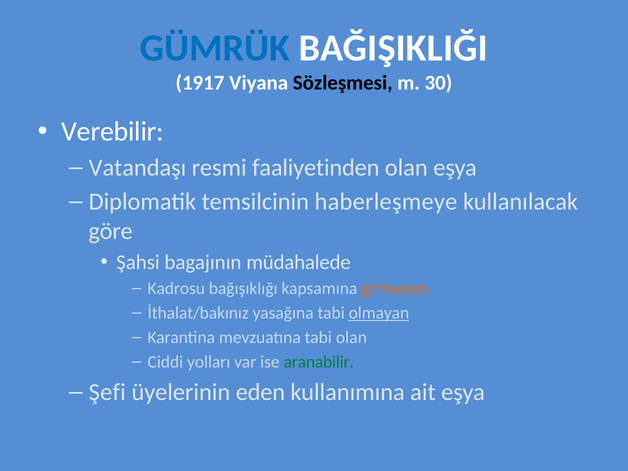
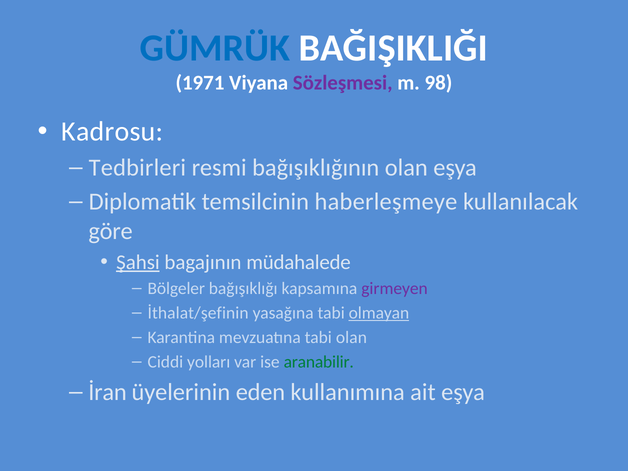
1917: 1917 -> 1971 (200, 83)
Sözleşmesi colour: black -> purple (343, 83)
30: 30 -> 98 (438, 83)
Verebilir: Verebilir -> Kadrosu (112, 132)
Vatandaşı: Vatandaşı -> Tedbirleri (137, 168)
faaliyetinden: faaliyetinden -> bağışıklığının (316, 168)
Şahsi underline: none -> present (138, 262)
Kadrosu: Kadrosu -> Bölgeler (176, 289)
girmeyen colour: orange -> purple (395, 289)
İthalat/bakınız: İthalat/bakınız -> İthalat/şefinin (198, 313)
Şefi: Şefi -> İran (108, 392)
